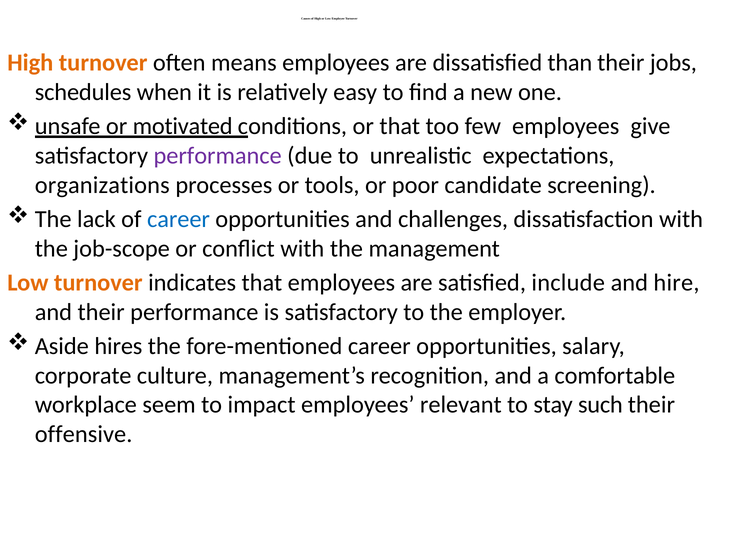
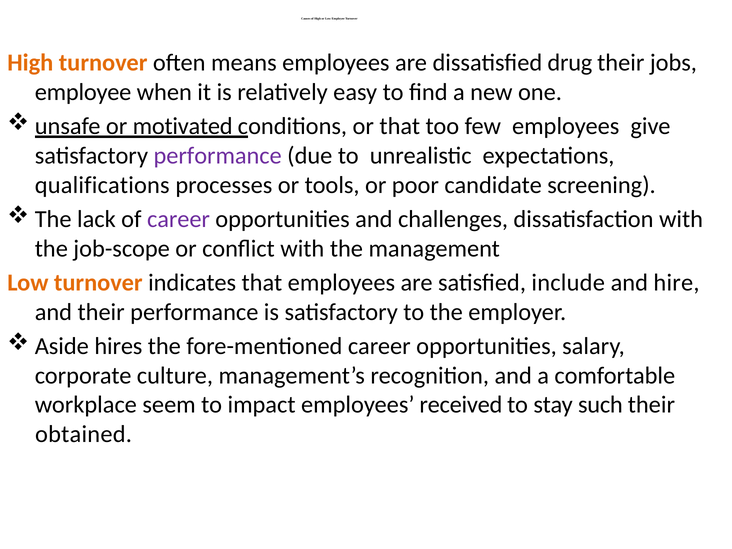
than: than -> drug (570, 63)
schedules: schedules -> employee (83, 92)
organizations: organizations -> qualifications (102, 185)
career colour: blue -> purple (178, 219)
relevant: relevant -> received (461, 405)
offensive: offensive -> obtained (84, 434)
